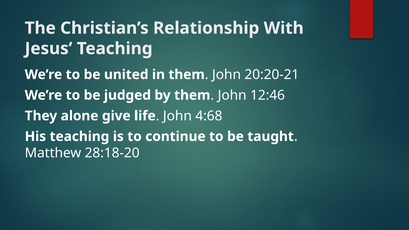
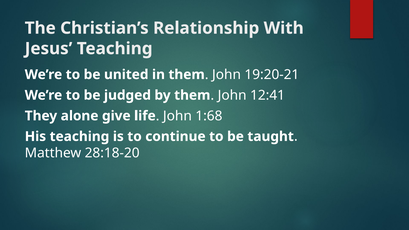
20:20-21: 20:20-21 -> 19:20-21 (272, 75)
12:46: 12:46 -> 12:41 (268, 95)
4:68: 4:68 -> 1:68 (209, 116)
